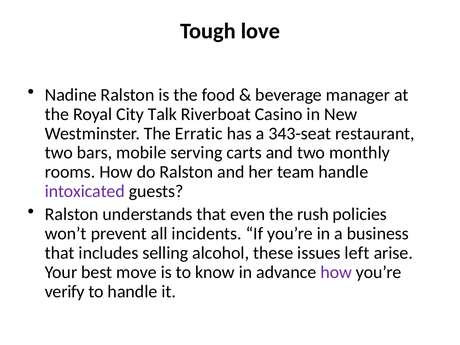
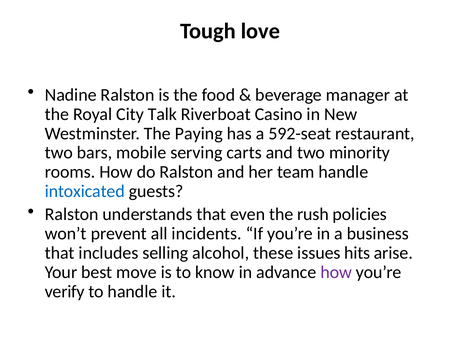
Erratic: Erratic -> Paying (199, 133)
343-seat: 343-seat -> 592-seat (300, 133)
monthly: monthly -> minority (360, 153)
intoxicated colour: purple -> blue (85, 191)
left: left -> hits (357, 253)
